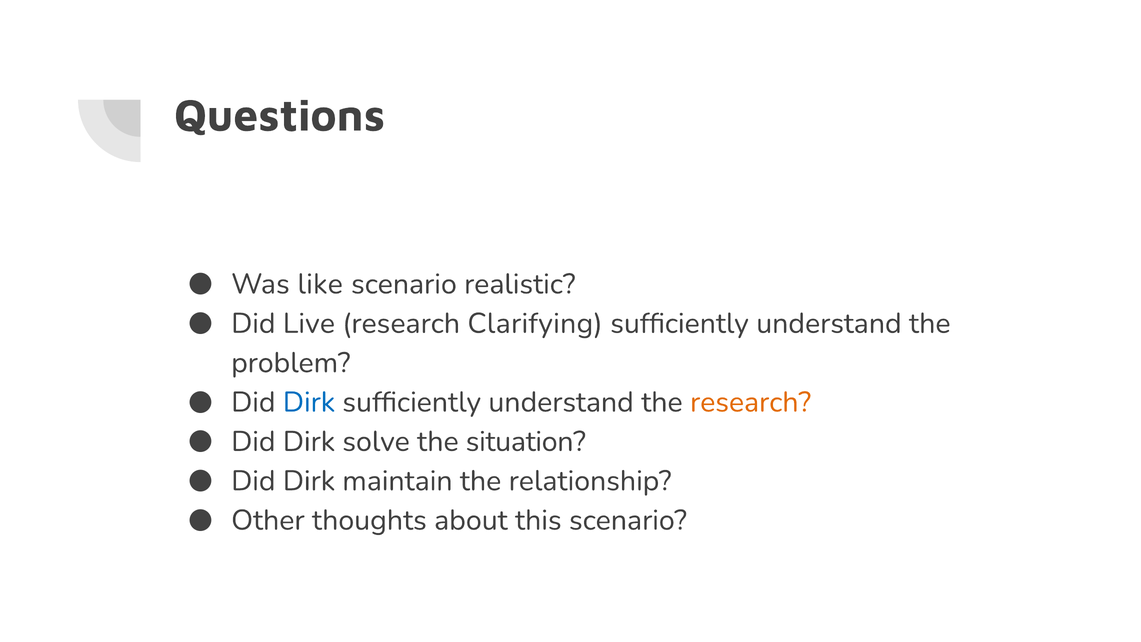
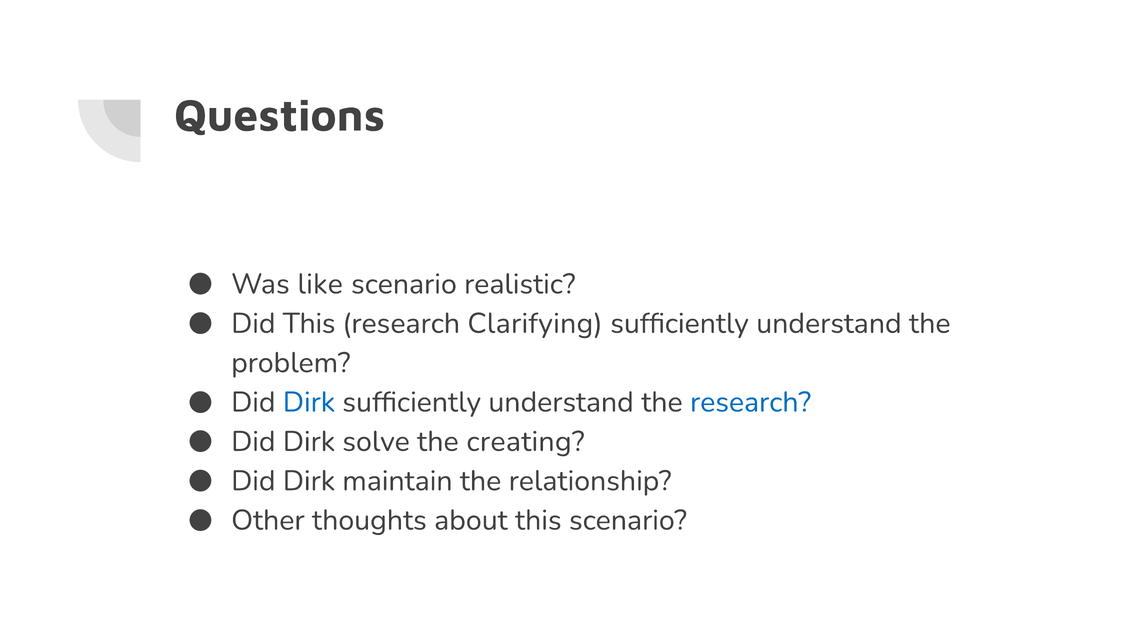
Did Live: Live -> This (309, 323)
research colour: orange -> blue (751, 402)
situation: situation -> creating (525, 441)
